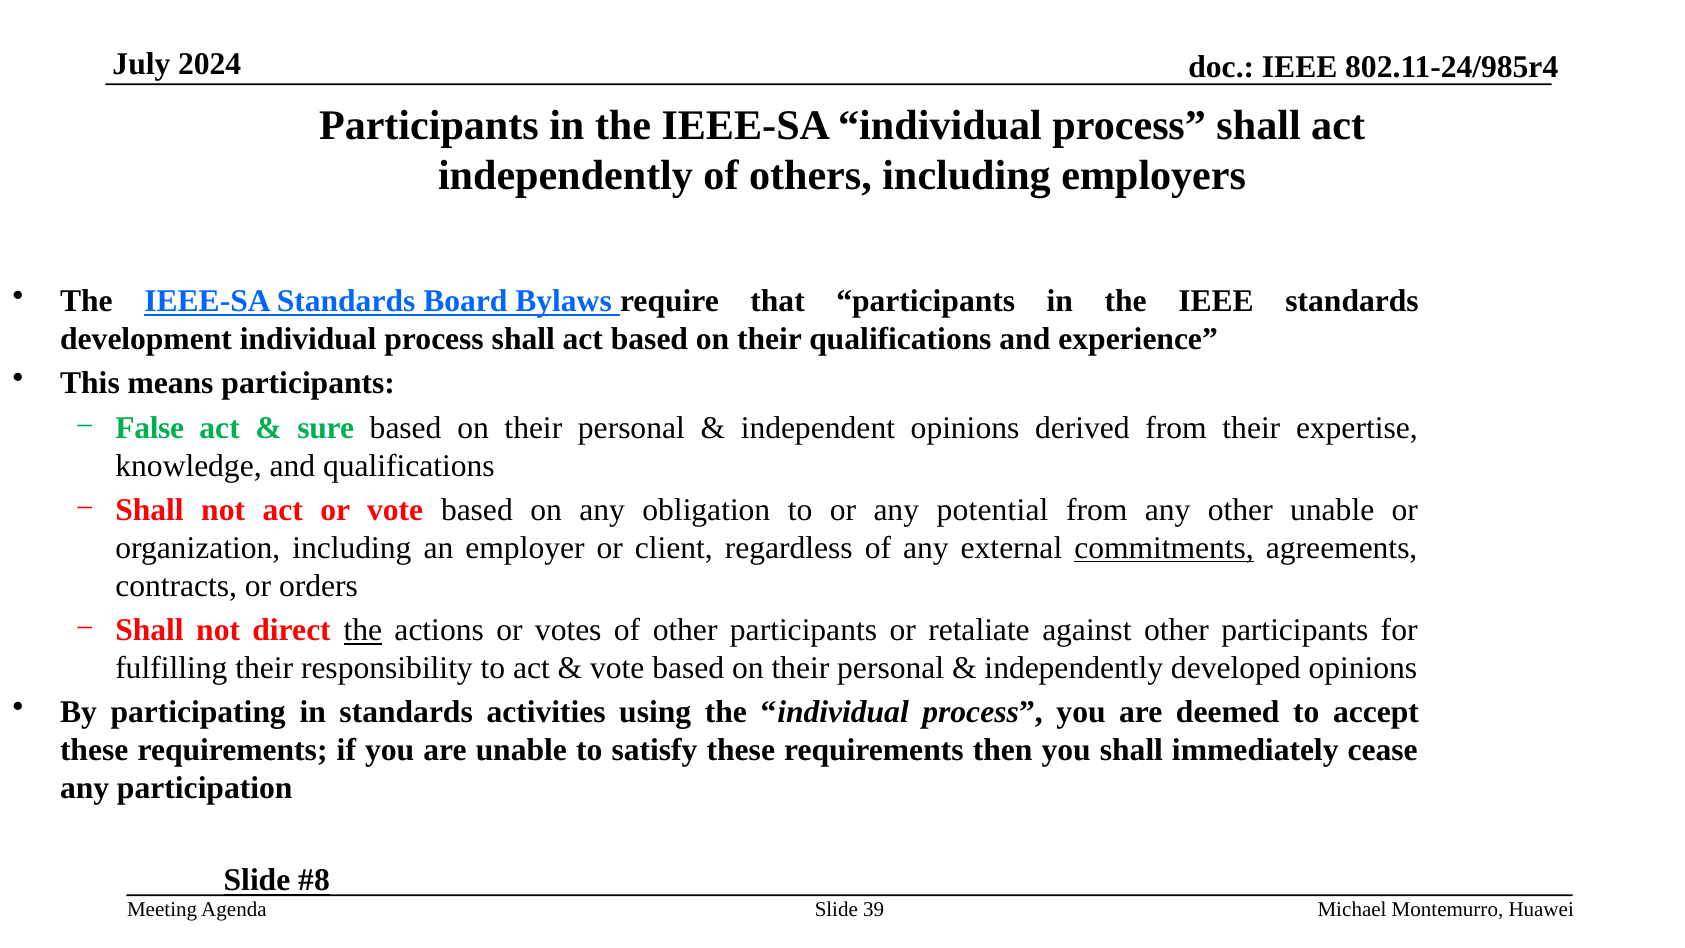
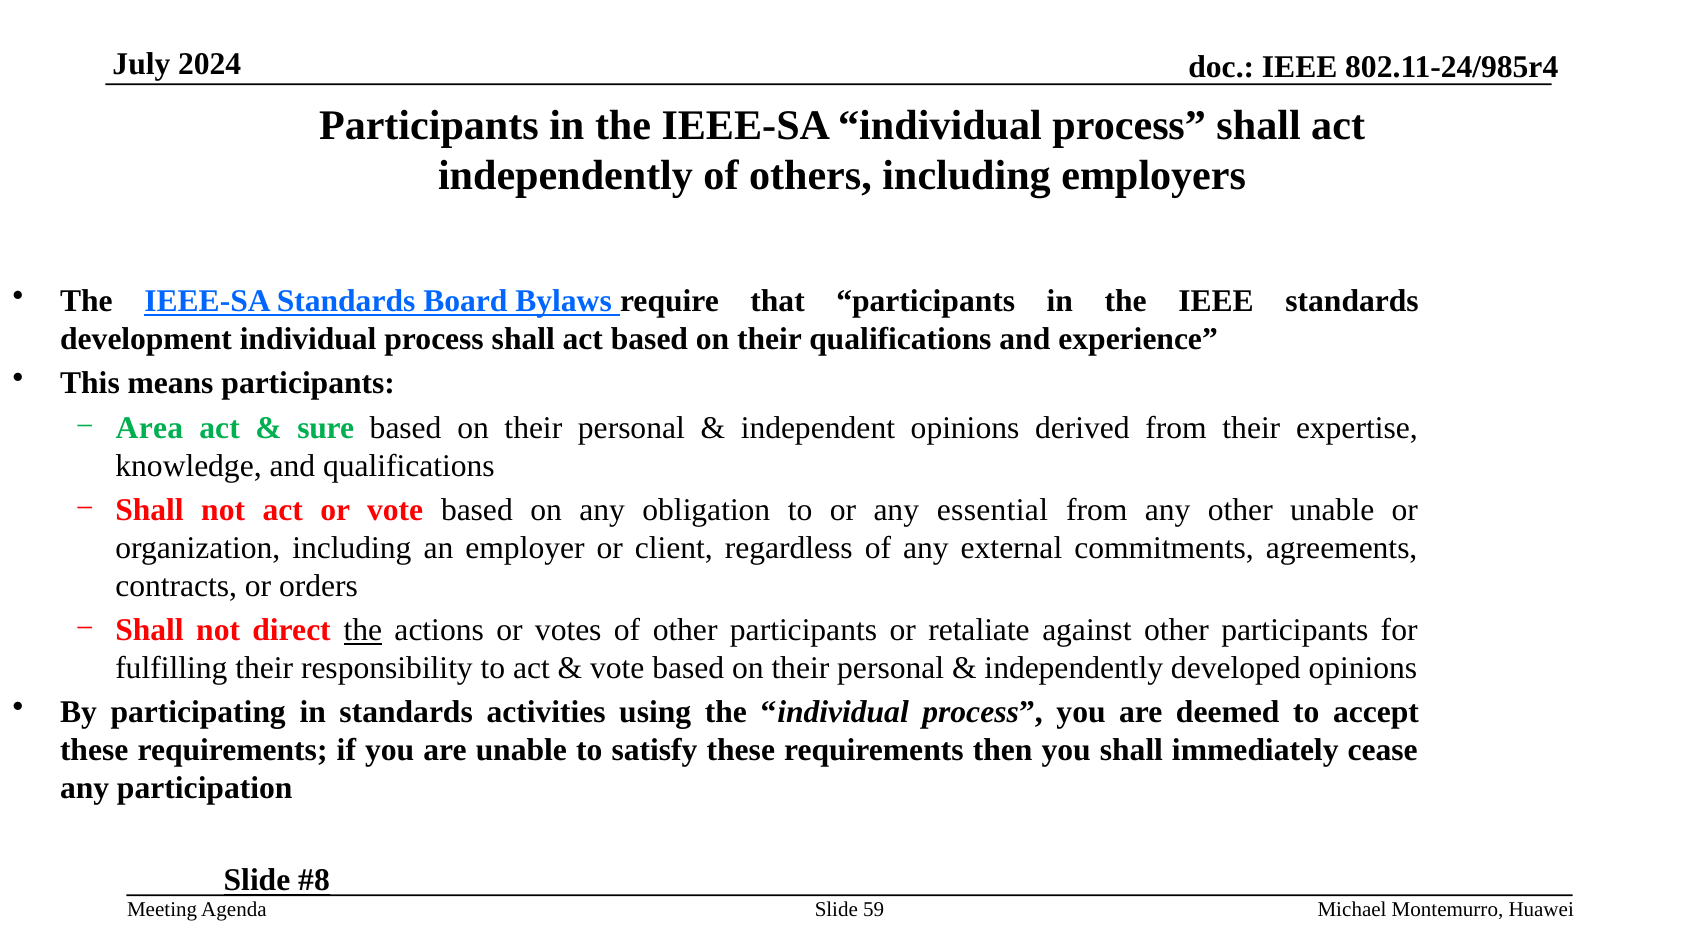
False: False -> Area (149, 428)
potential: potential -> essential (992, 510)
commitments underline: present -> none (1164, 548)
39: 39 -> 59 (874, 909)
